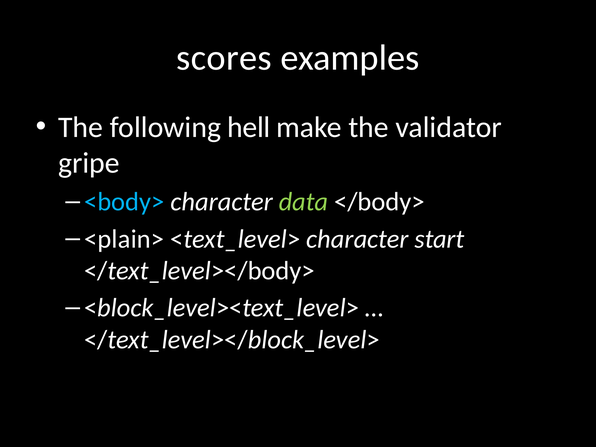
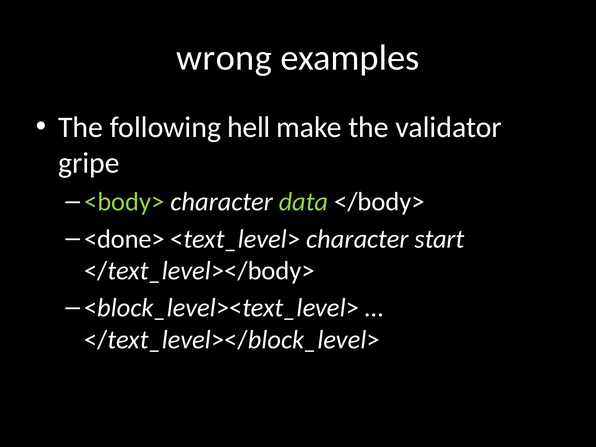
scores: scores -> wrong (224, 58)
<body> colour: light blue -> light green (124, 202)
<plain>: <plain> -> <done> (124, 239)
